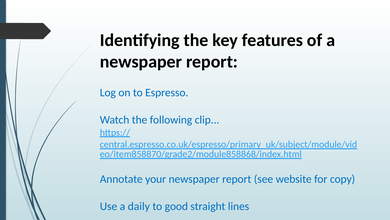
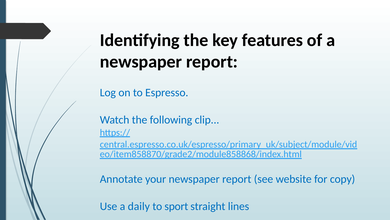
good: good -> sport (176, 206)
